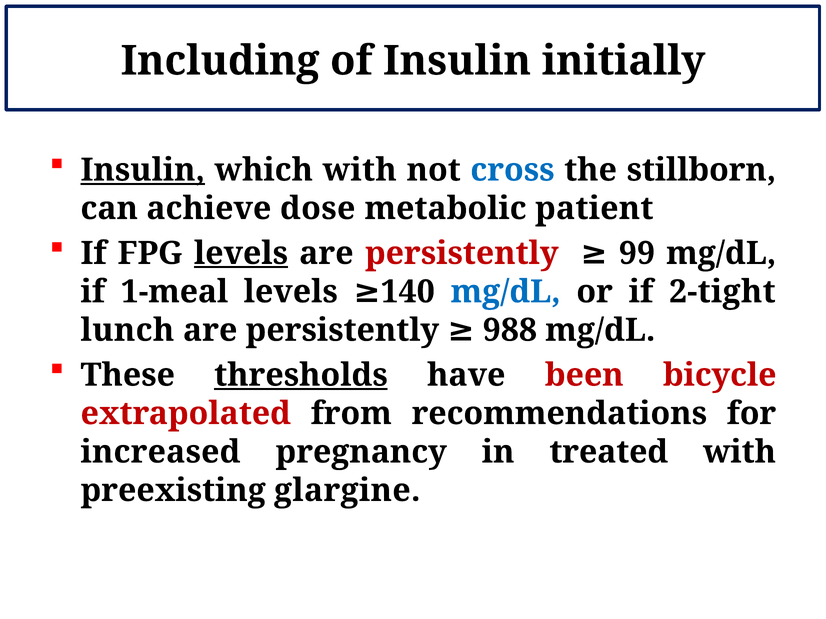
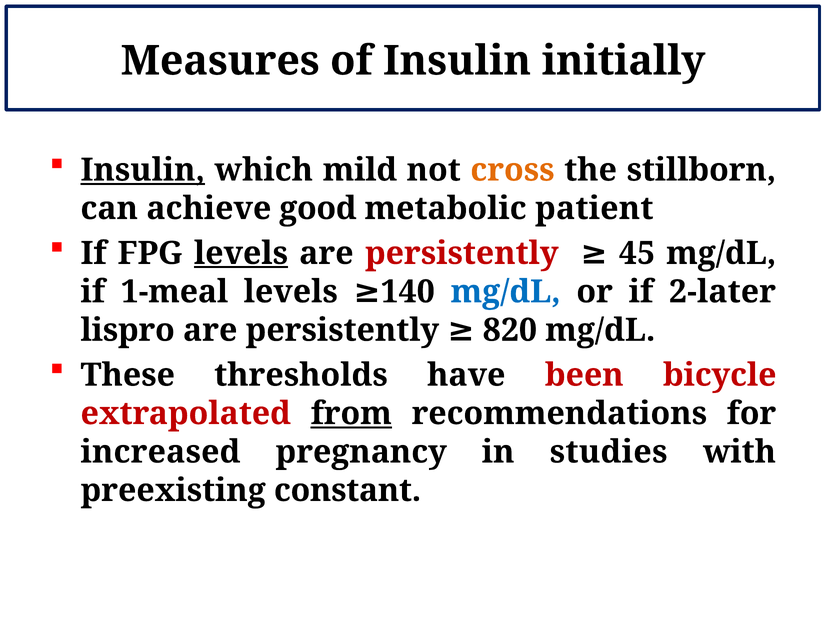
Including: Including -> Measures (220, 61)
which with: with -> mild (360, 170)
cross colour: blue -> orange (512, 170)
dose: dose -> good (318, 209)
99: 99 -> 45 (637, 254)
2-tight: 2-tight -> 2-later (722, 292)
lunch: lunch -> lispro (128, 330)
988: 988 -> 820 (510, 330)
thresholds underline: present -> none (301, 375)
from underline: none -> present (351, 414)
treated: treated -> studies (609, 452)
glargine: glargine -> constant (348, 491)
